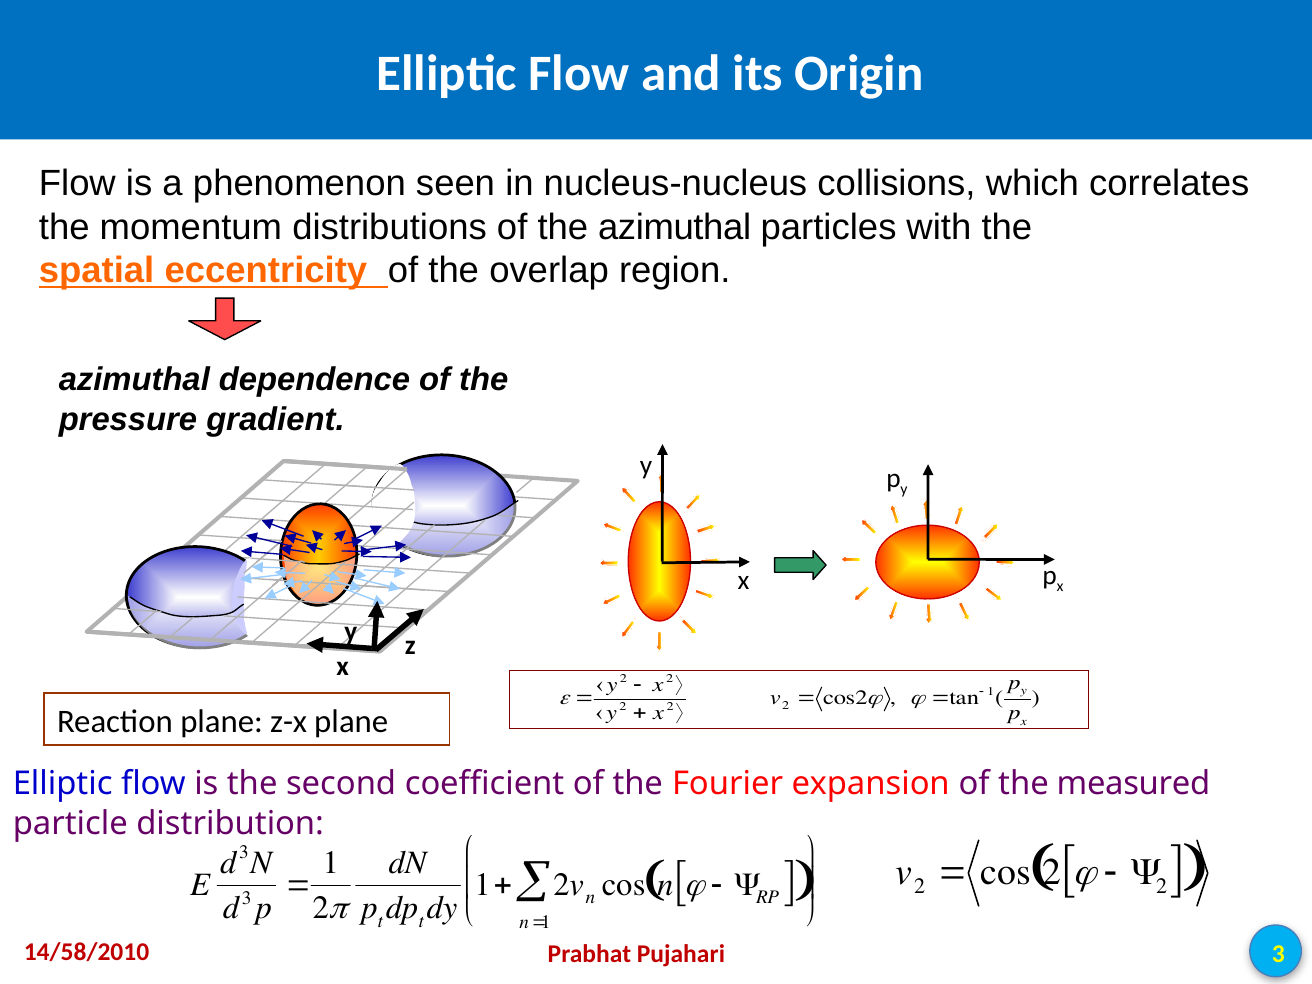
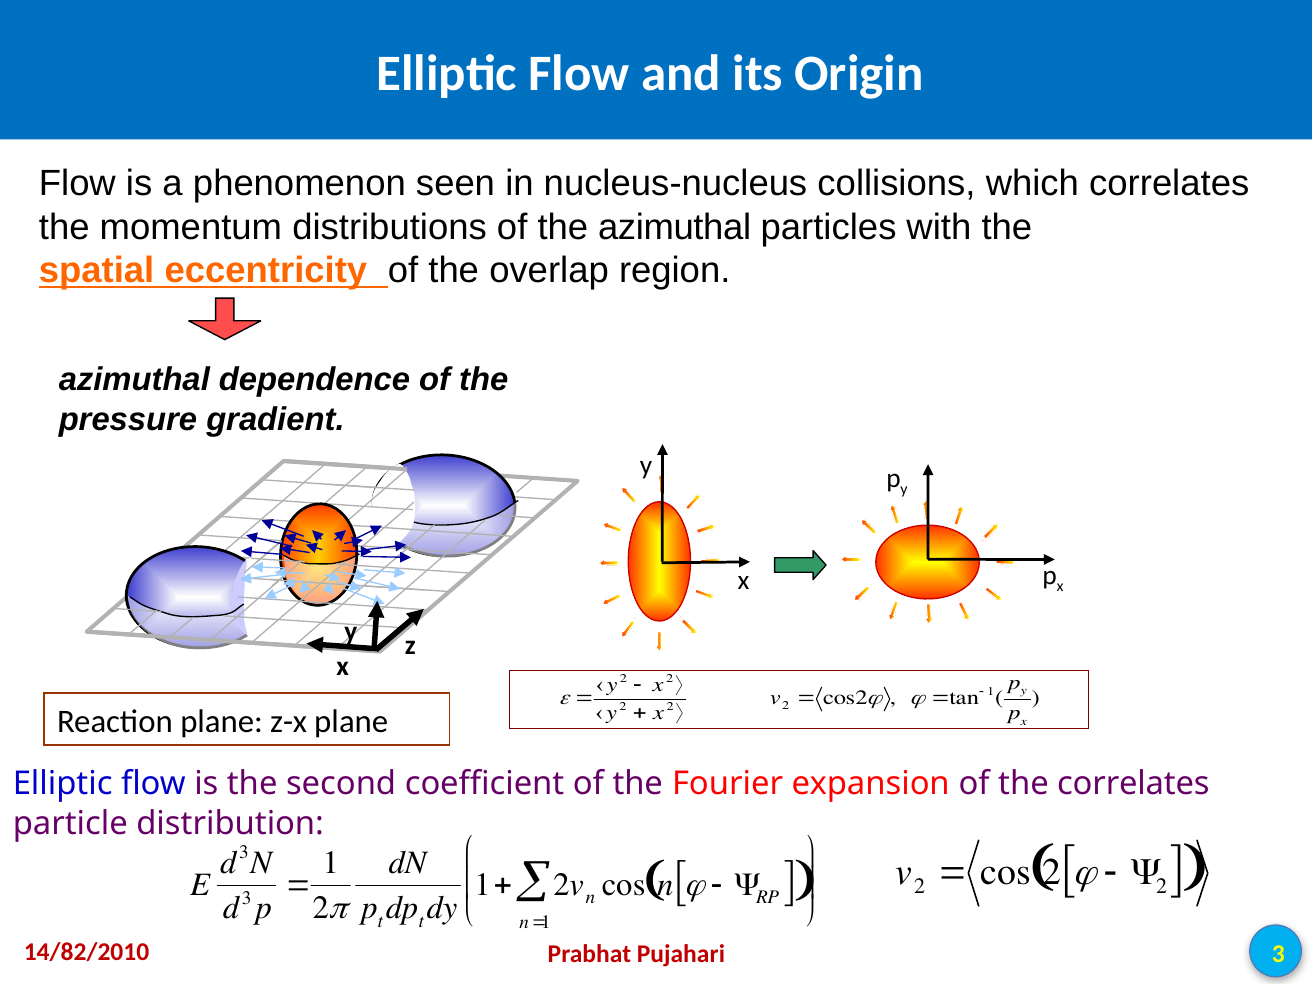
the measured: measured -> correlates (1133, 784)
14/58/2010: 14/58/2010 -> 14/82/2010 (87, 952)
